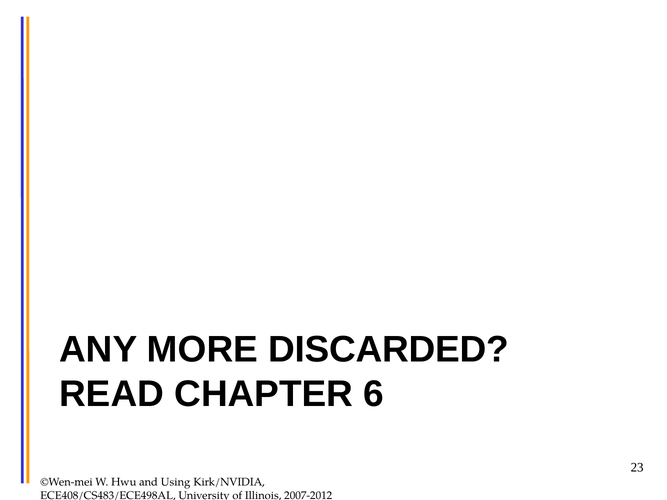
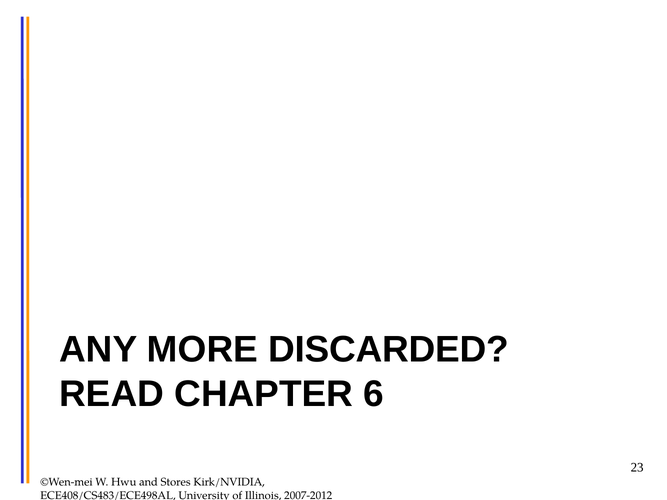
Using: Using -> Stores (176, 482)
